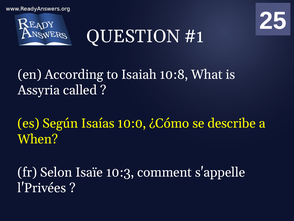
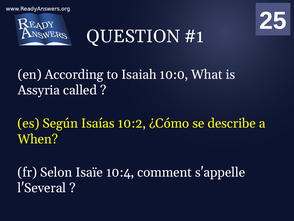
10:8: 10:8 -> 10:0 (174, 74)
10:0: 10:0 -> 10:2 (132, 123)
10:3: 10:3 -> 10:4 (120, 172)
l'Privées: l'Privées -> l'Several (42, 188)
